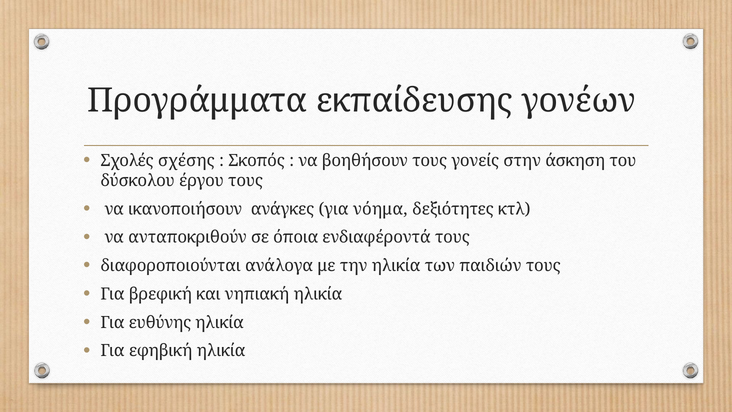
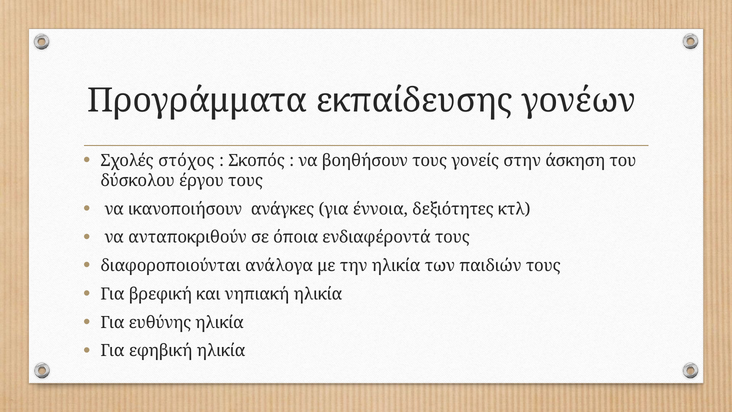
σχέσης: σχέσης -> στόχος (186, 160)
νόημα: νόημα -> έννοια (380, 209)
